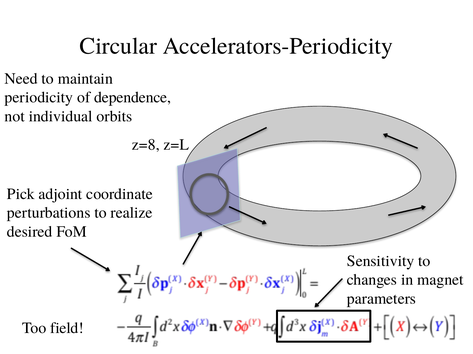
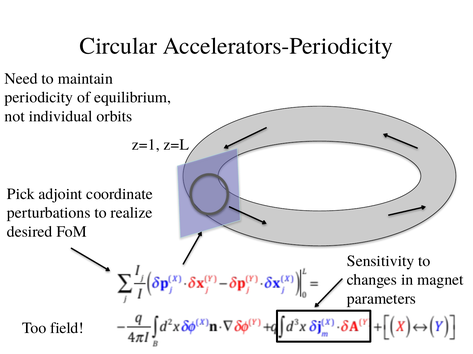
dependence: dependence -> equilibrium (133, 98)
z=8: z=8 -> z=1 (146, 145)
